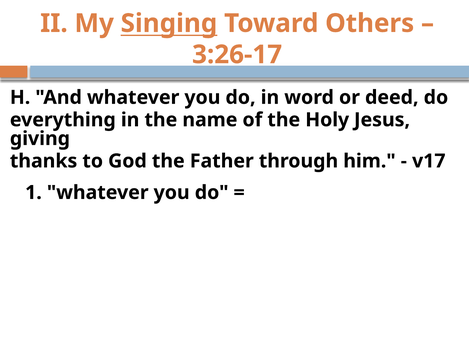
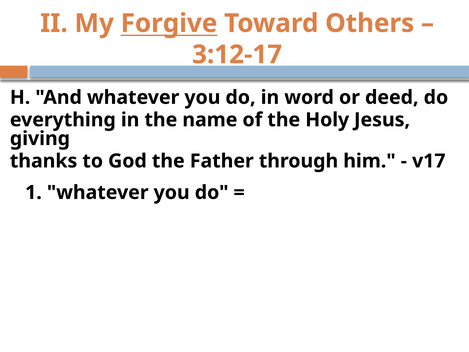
Singing: Singing -> Forgive (169, 23)
3:26-17: 3:26-17 -> 3:12-17 (237, 55)
